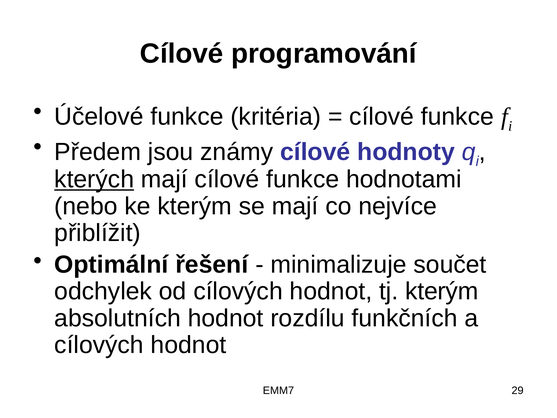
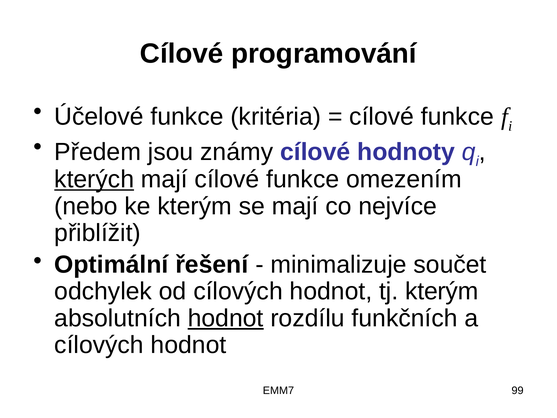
hodnotami: hodnotami -> omezením (404, 179)
hodnot underline: none -> present (226, 318)
29: 29 -> 99 (518, 390)
